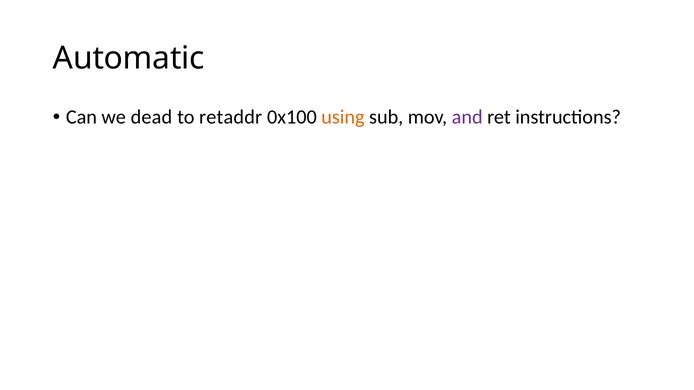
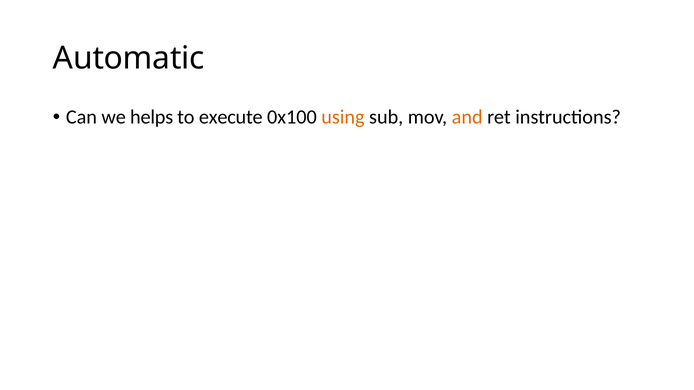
dead: dead -> helps (152, 117)
retaddr: retaddr -> execute (231, 117)
and colour: purple -> orange (467, 117)
